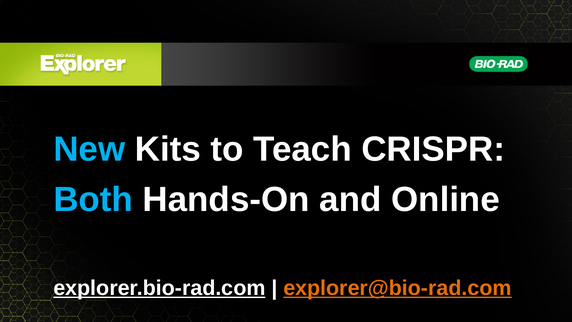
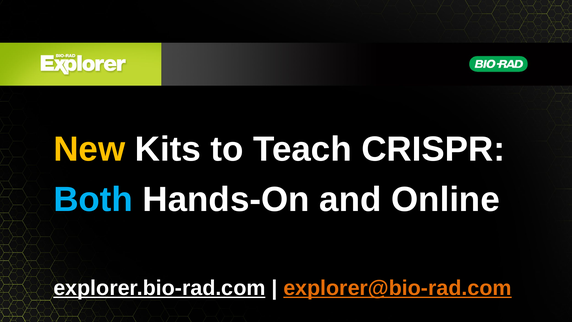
New colour: light blue -> yellow (89, 149)
